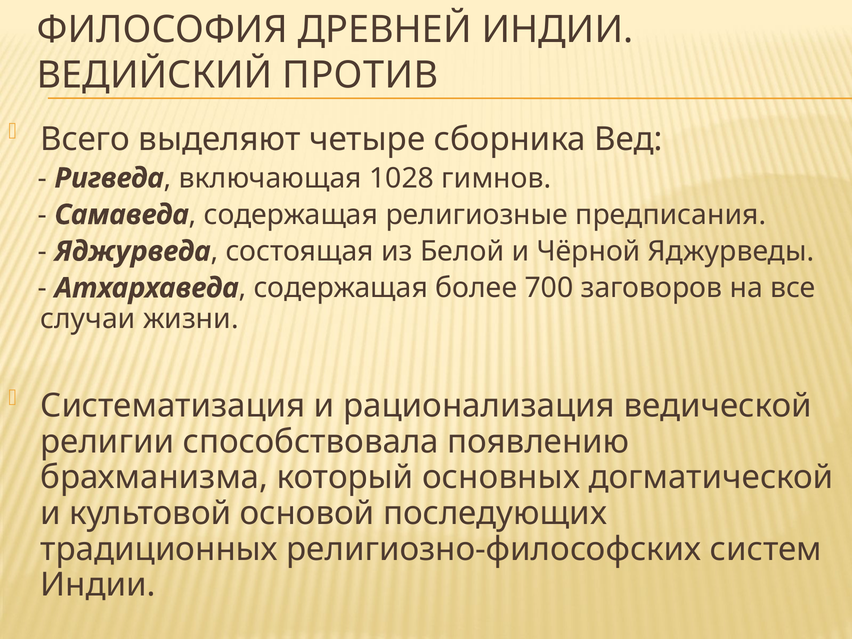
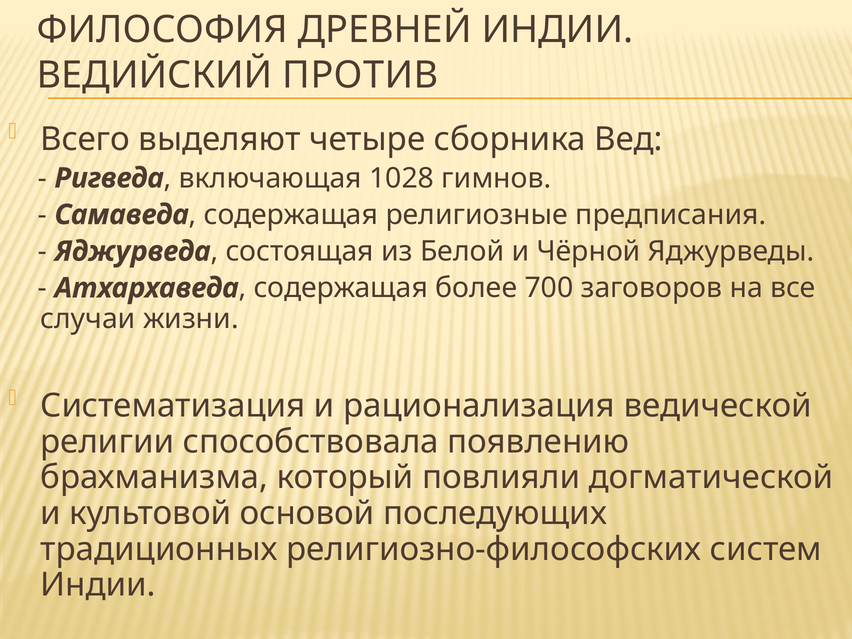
основных: основных -> повлияли (501, 477)
